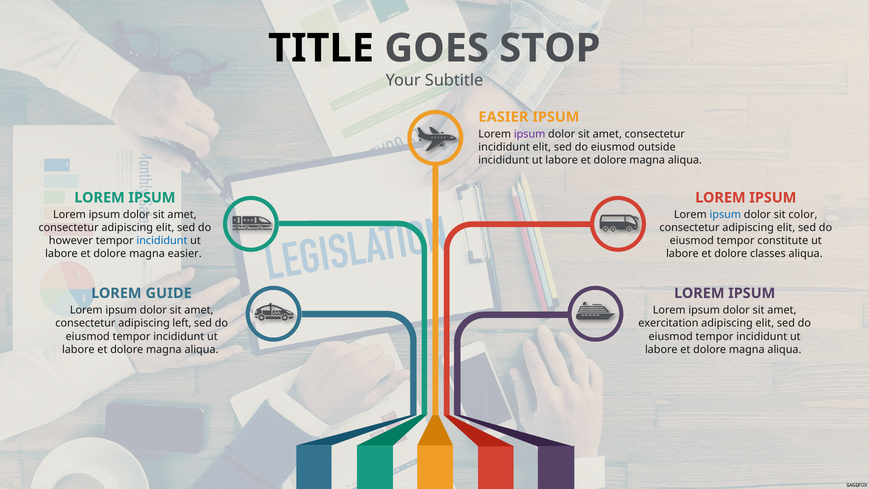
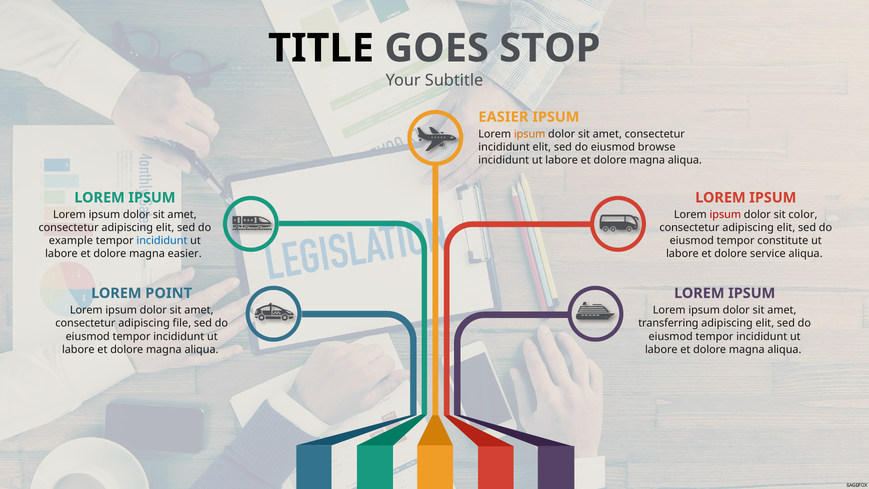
ipsum colour: purple -> orange (530, 134)
outside: outside -> browse (657, 147)
ipsum colour: blue -> red (725, 215)
however: however -> example (71, 241)
classes: classes -> service (768, 254)
GUIDE: GUIDE -> POINT (169, 293)
left: left -> file (182, 323)
exercitation: exercitation -> transferring (668, 323)
